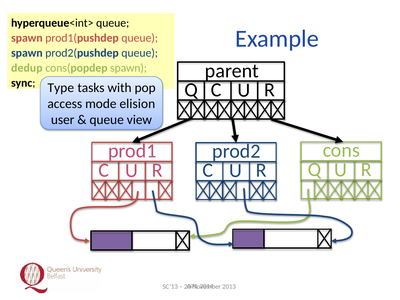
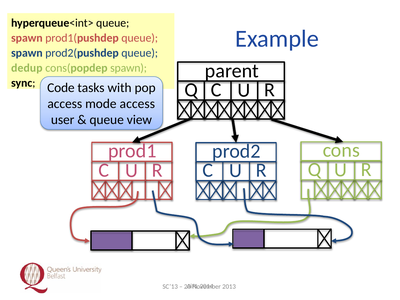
Type: Type -> Code (61, 88)
mode elision: elision -> access (137, 104)
